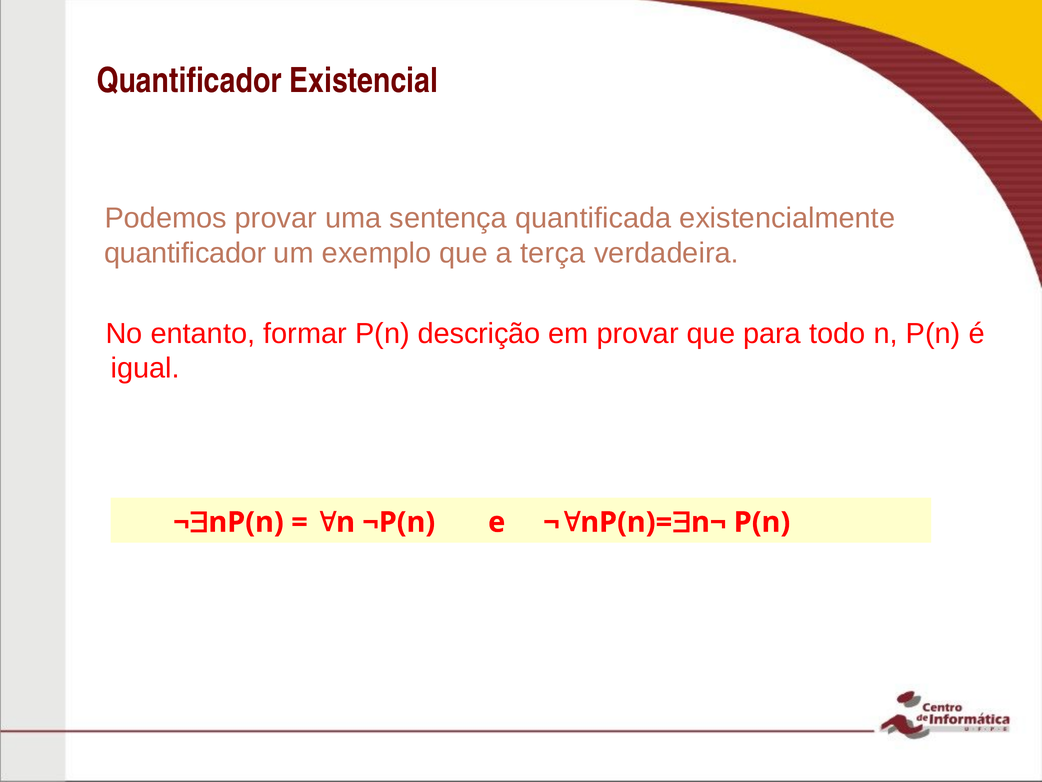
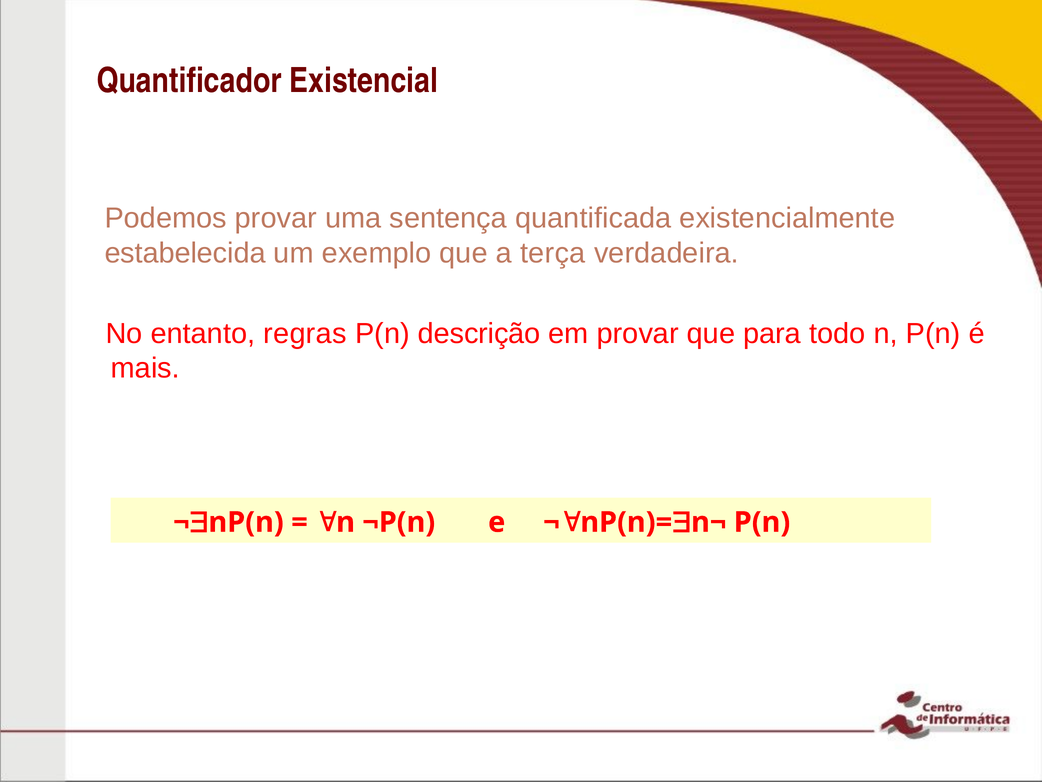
quantificador: quantificador -> estabelecida (185, 253)
formar: formar -> regras (305, 333)
igual: igual -> mais (145, 368)
